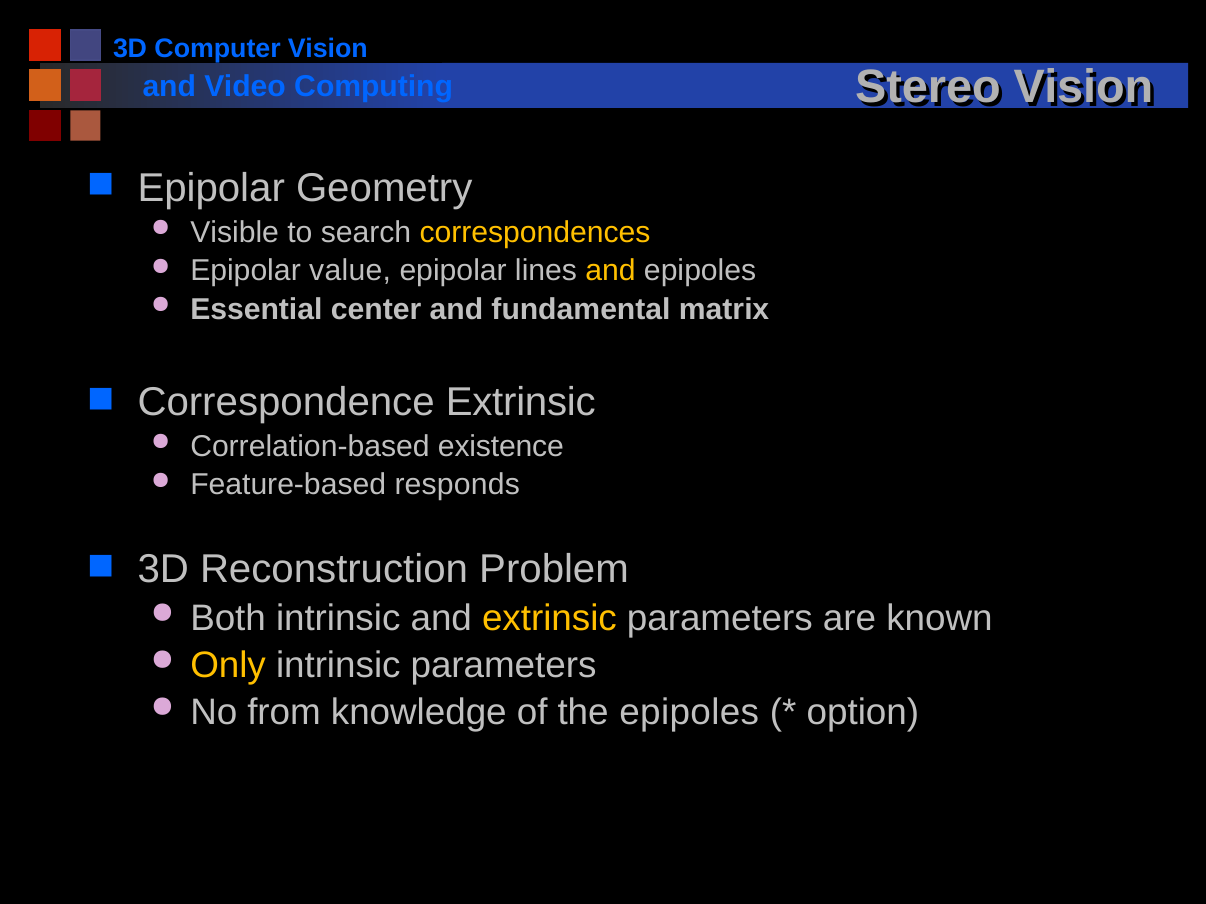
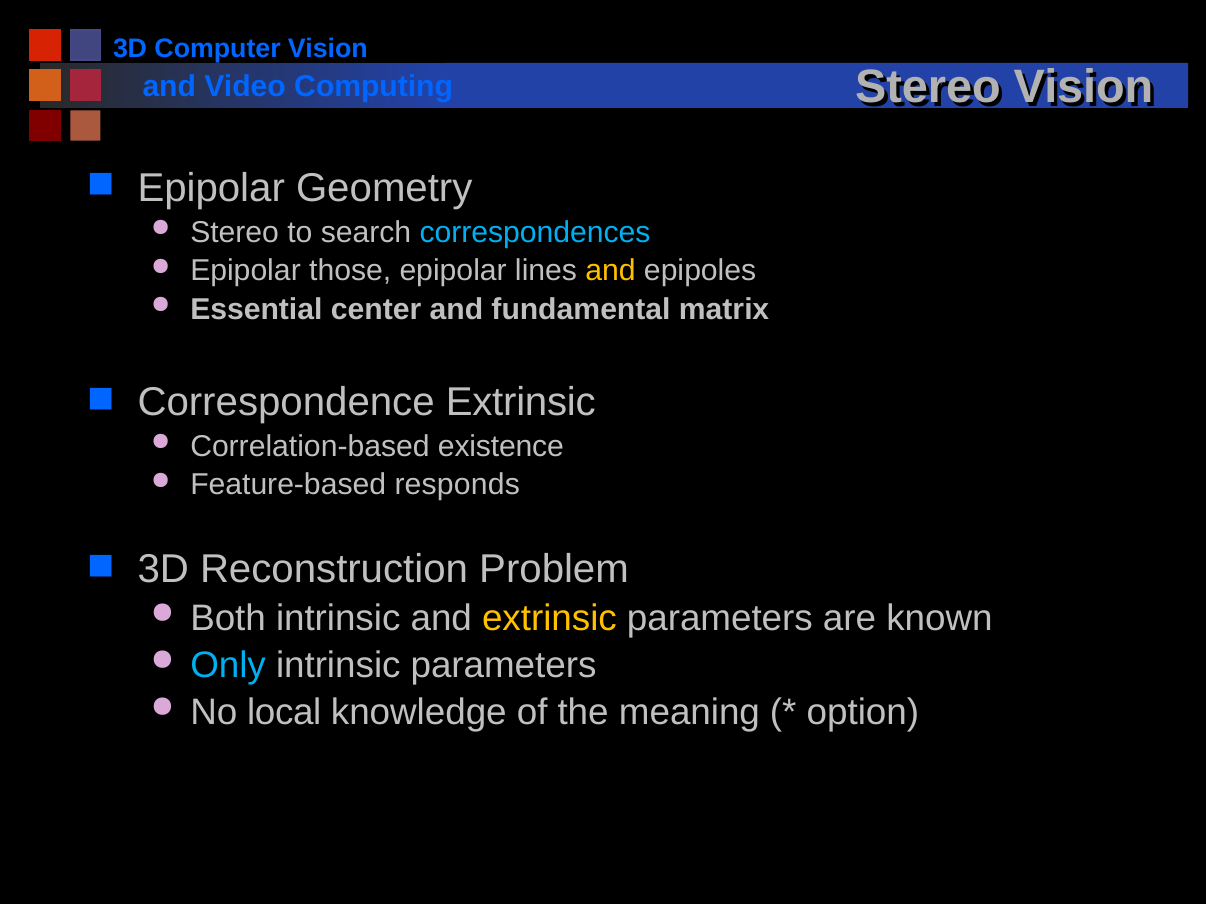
Visible: Visible -> Stereo (235, 232)
correspondences colour: yellow -> light blue (535, 232)
value: value -> those (350, 271)
Only colour: yellow -> light blue (228, 666)
from: from -> local (284, 713)
the epipoles: epipoles -> meaning (689, 713)
